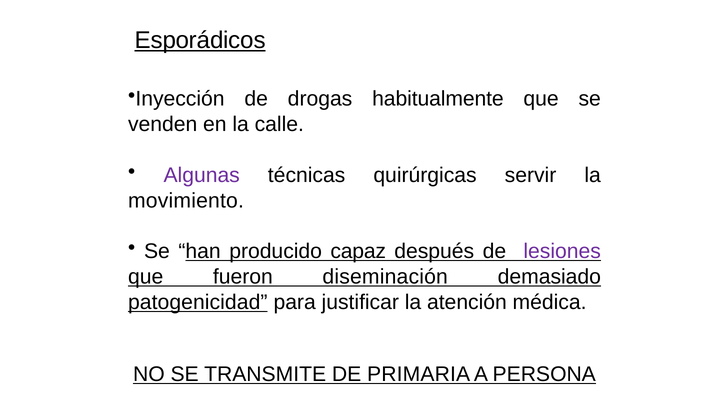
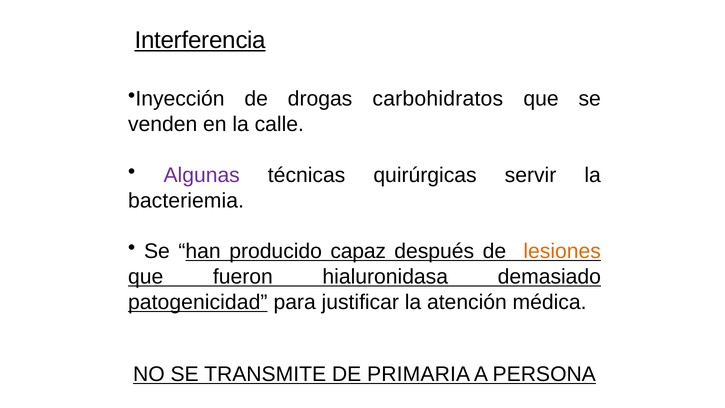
Esporádicos: Esporádicos -> Interferencia (200, 40)
habitualmente: habitualmente -> carbohidratos (438, 99)
movimiento: movimiento -> bacteriemia (186, 200)
lesiones colour: purple -> orange (562, 251)
diseminación: diseminación -> hialuronidasa (385, 277)
